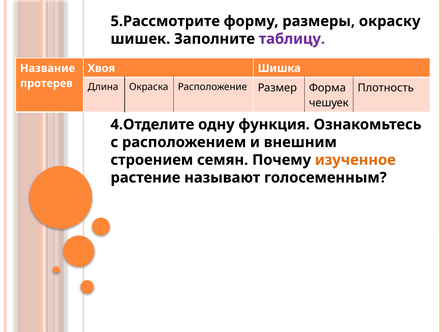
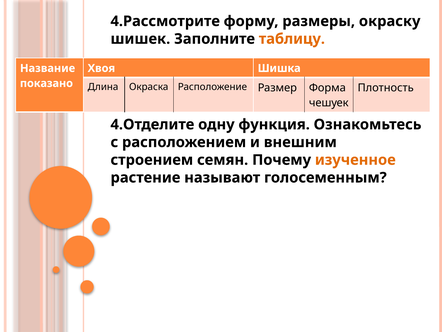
5.Рассмотрите: 5.Рассмотрите -> 4.Рассмотрите (165, 21)
таблицу colour: purple -> orange (292, 39)
протерев: протерев -> показано (46, 83)
